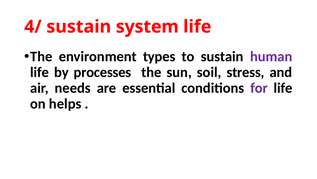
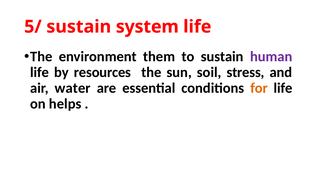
4/: 4/ -> 5/ (33, 27)
types: types -> them (159, 56)
processes: processes -> resources (102, 72)
needs: needs -> water (73, 88)
for colour: purple -> orange (259, 88)
